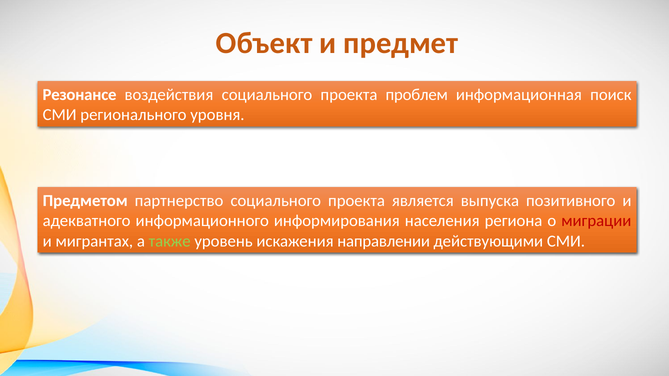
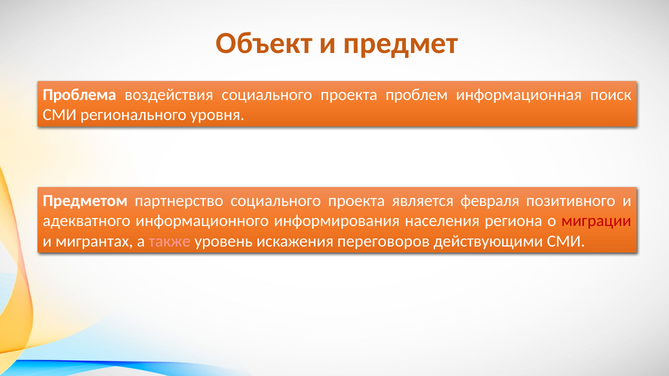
Резонансе: Резонансе -> Проблема (80, 95)
выпуска: выпуска -> февраля (490, 201)
также colour: light green -> pink (170, 241)
направлении: направлении -> переговоров (384, 241)
